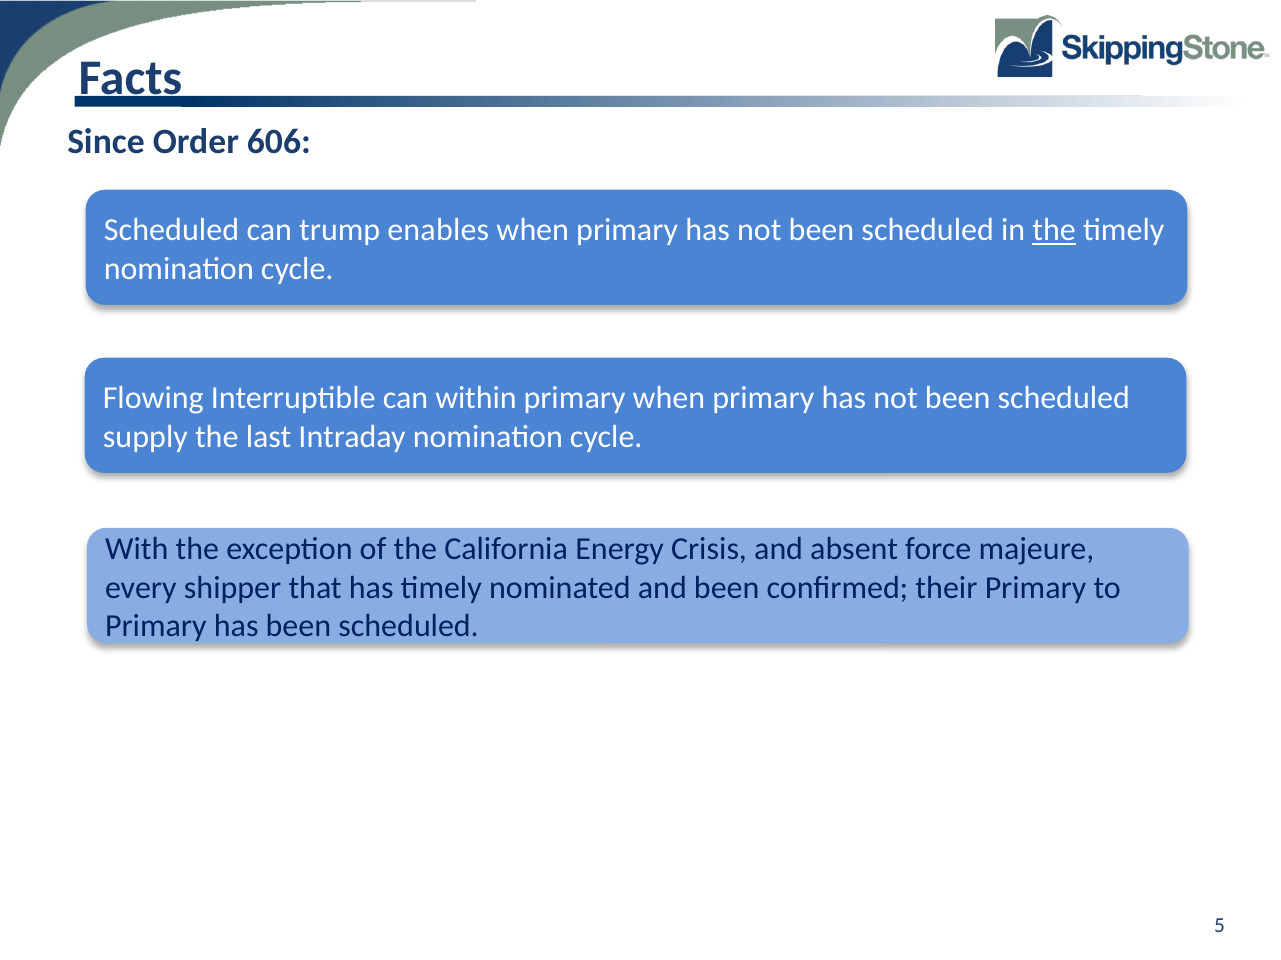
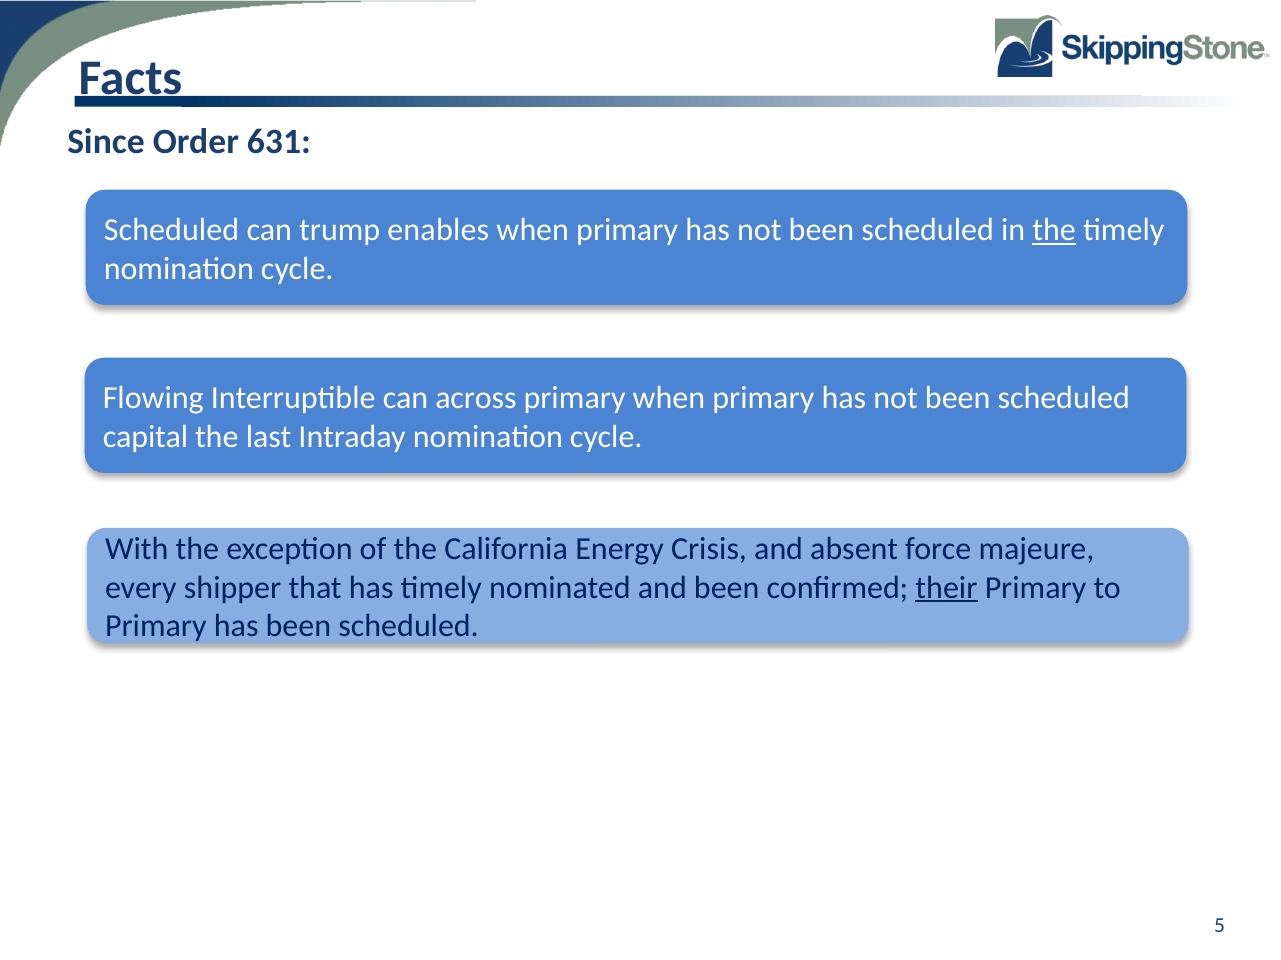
606: 606 -> 631 (279, 142)
within: within -> across (476, 399)
supply: supply -> capital (146, 437)
their underline: none -> present (946, 588)
